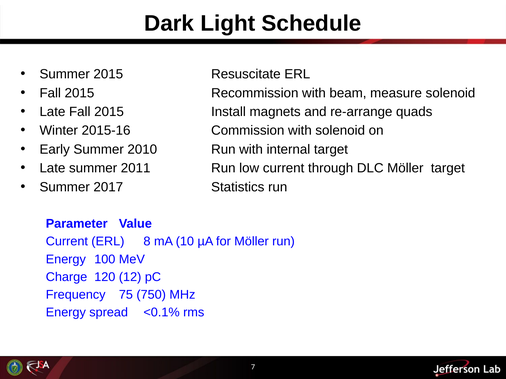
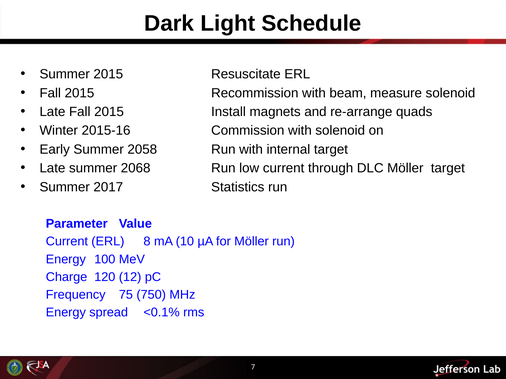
2010: 2010 -> 2058 (142, 150)
2011: 2011 -> 2068 (136, 168)
